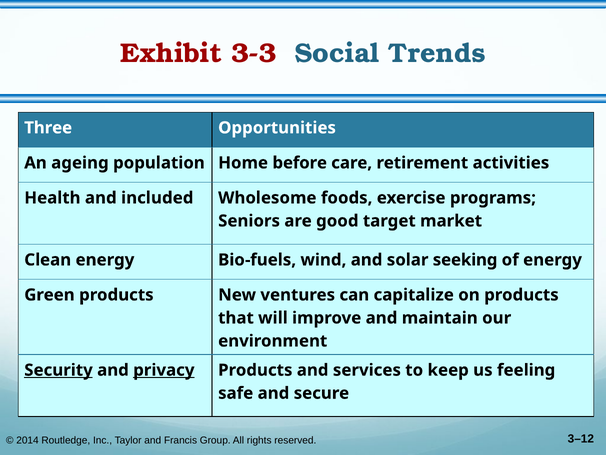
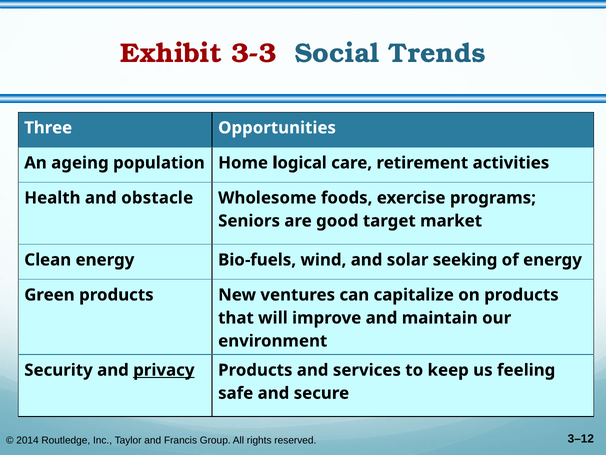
before: before -> logical (300, 163)
included: included -> obstacle (157, 198)
Security underline: present -> none (58, 370)
